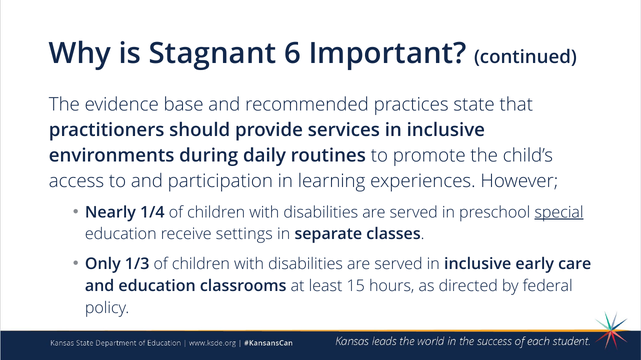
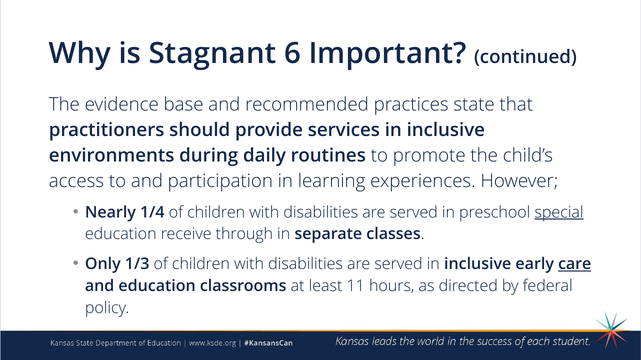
settings: settings -> through (244, 235)
care underline: none -> present (575, 265)
15: 15 -> 11 (356, 286)
